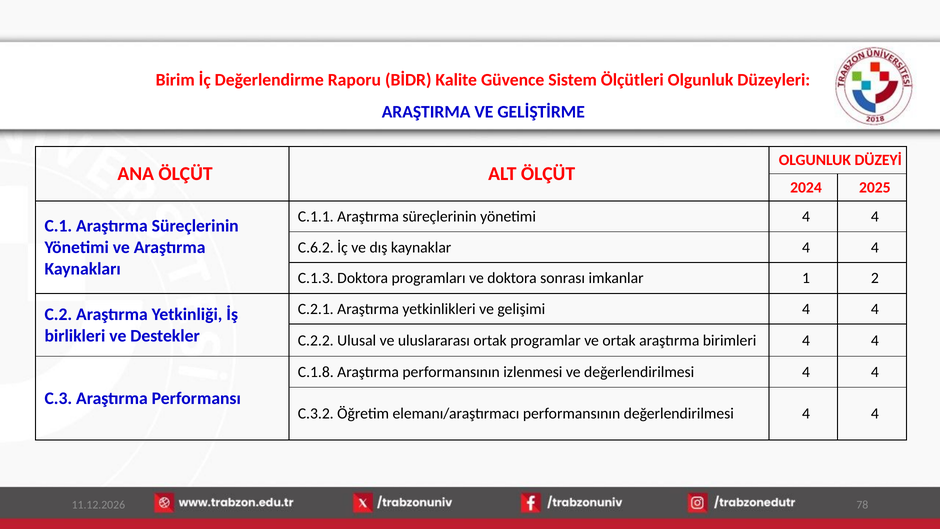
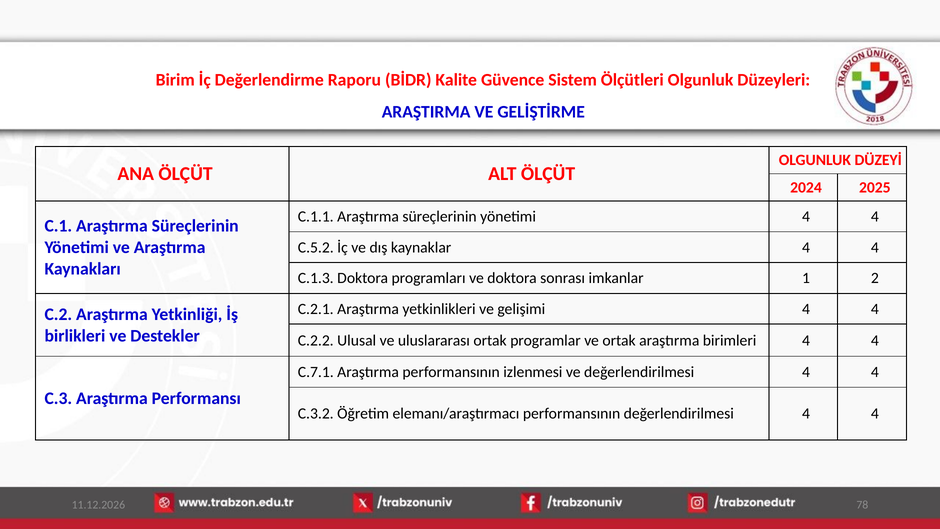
C.6.2: C.6.2 -> C.5.2 (316, 247)
C.1.8: C.1.8 -> C.7.1 (316, 372)
